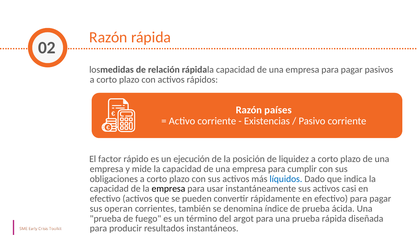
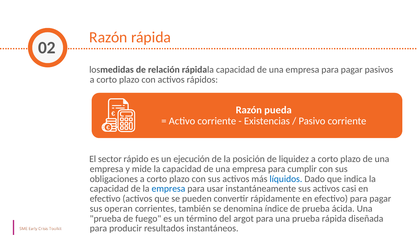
países: países -> pueda (278, 110)
factor: factor -> sector (110, 159)
empresa colour: black -> blue (168, 188)
